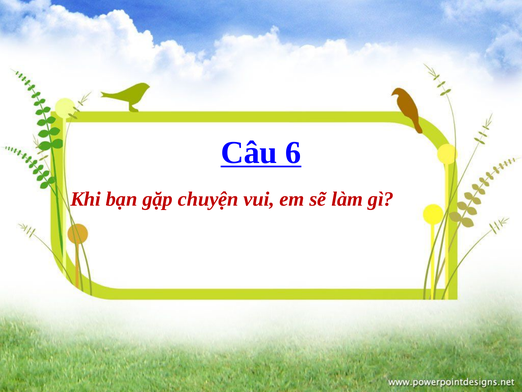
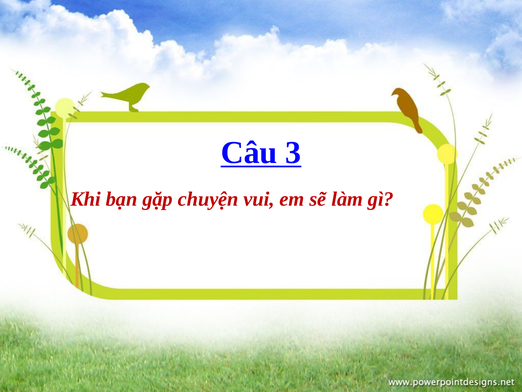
6: 6 -> 3 (293, 152)
